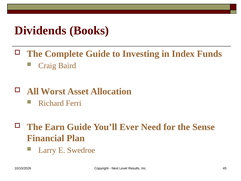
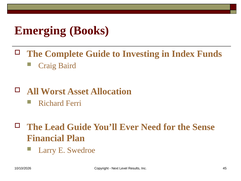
Dividends: Dividends -> Emerging (40, 31)
Earn: Earn -> Lead (55, 127)
